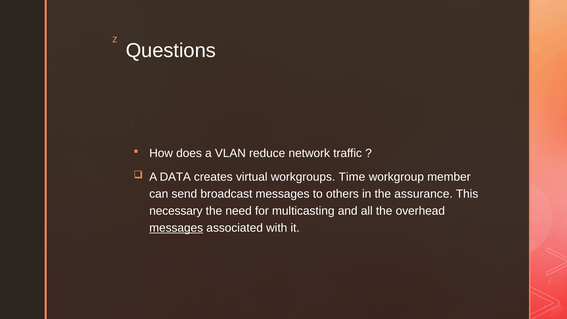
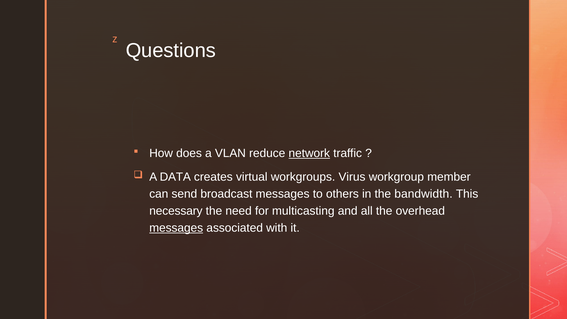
network underline: none -> present (309, 153)
Time: Time -> Virus (352, 177)
assurance: assurance -> bandwidth (424, 194)
